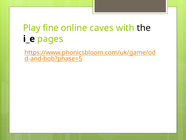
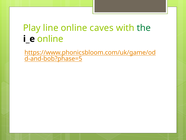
fine: fine -> line (51, 28)
the colour: black -> green (144, 28)
i_e pages: pages -> online (50, 39)
